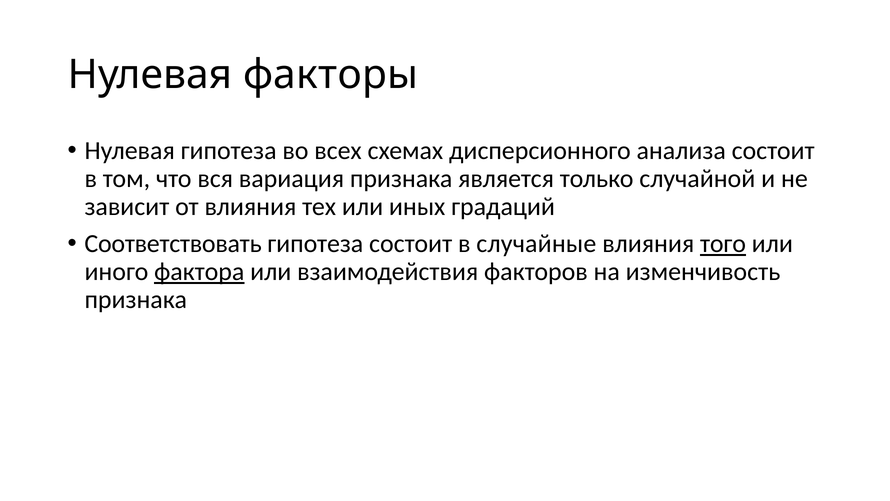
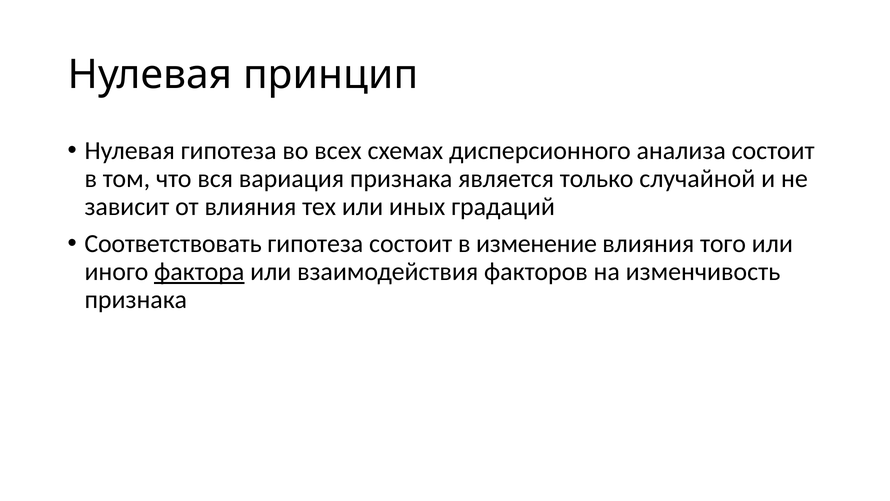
факторы: факторы -> принцип (331, 75)
случайные: случайные -> изменение (537, 244)
того underline: present -> none (723, 244)
